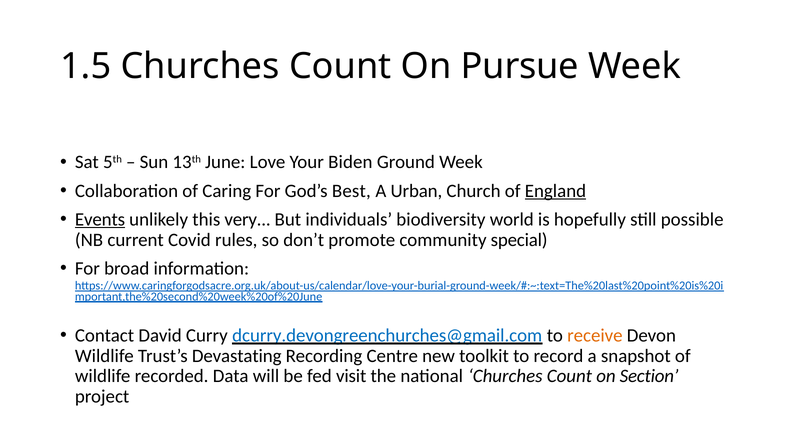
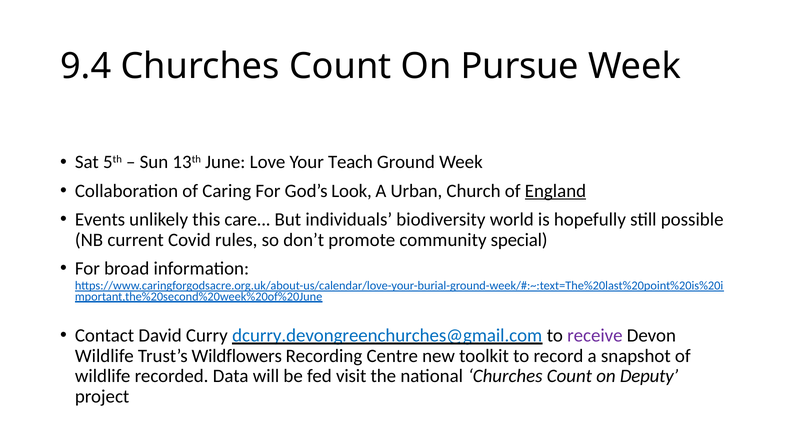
1.5: 1.5 -> 9.4 (86, 66)
Biden: Biden -> Teach (350, 162)
Best: Best -> Look (352, 191)
Events underline: present -> none (100, 219)
very: very -> care (248, 219)
receive colour: orange -> purple (595, 335)
Devastating: Devastating -> Wildflowers (237, 356)
Section: Section -> Deputy (649, 376)
